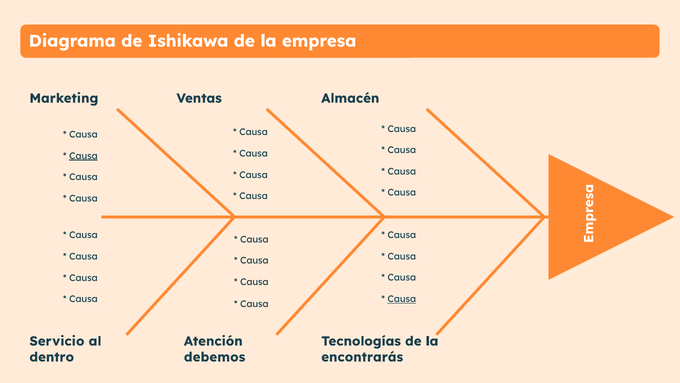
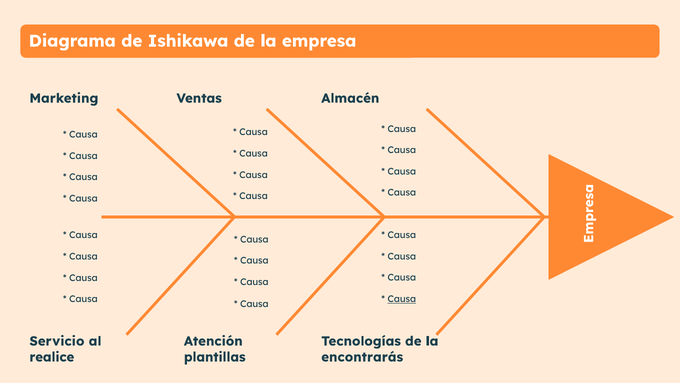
Causa underline: present -> none (83, 156)
dentro: dentro -> realice (52, 357)
debemos: debemos -> plantillas (215, 357)
